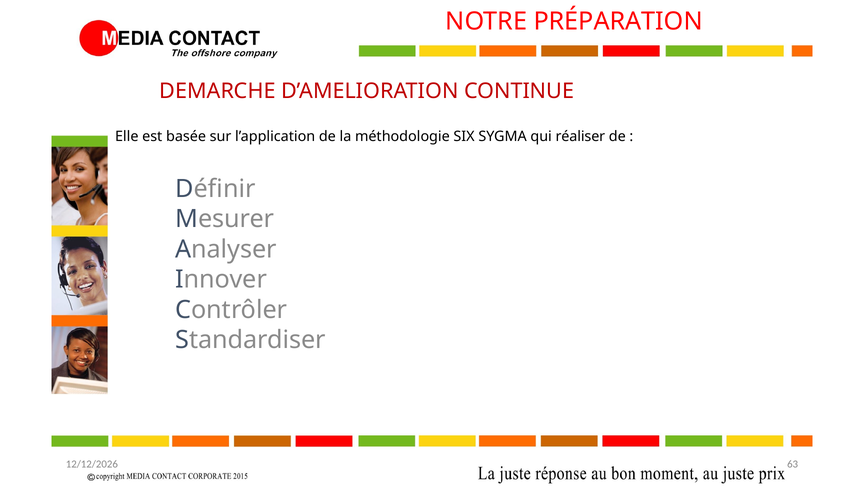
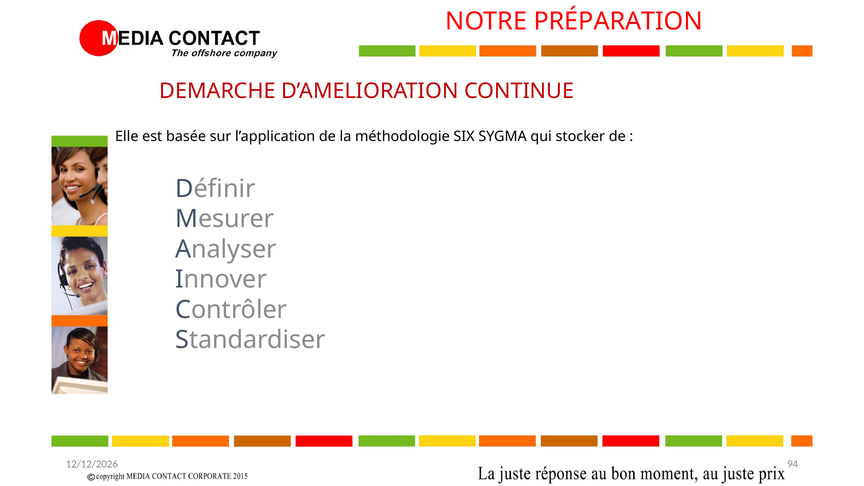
réaliser: réaliser -> stocker (580, 137)
63: 63 -> 94 (793, 464)
